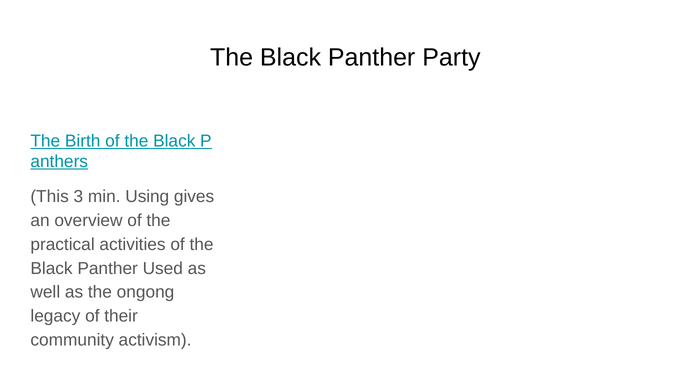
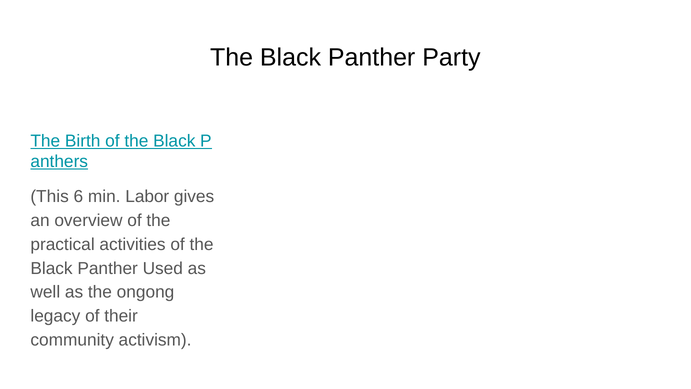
3: 3 -> 6 (78, 197)
Using: Using -> Labor (147, 197)
